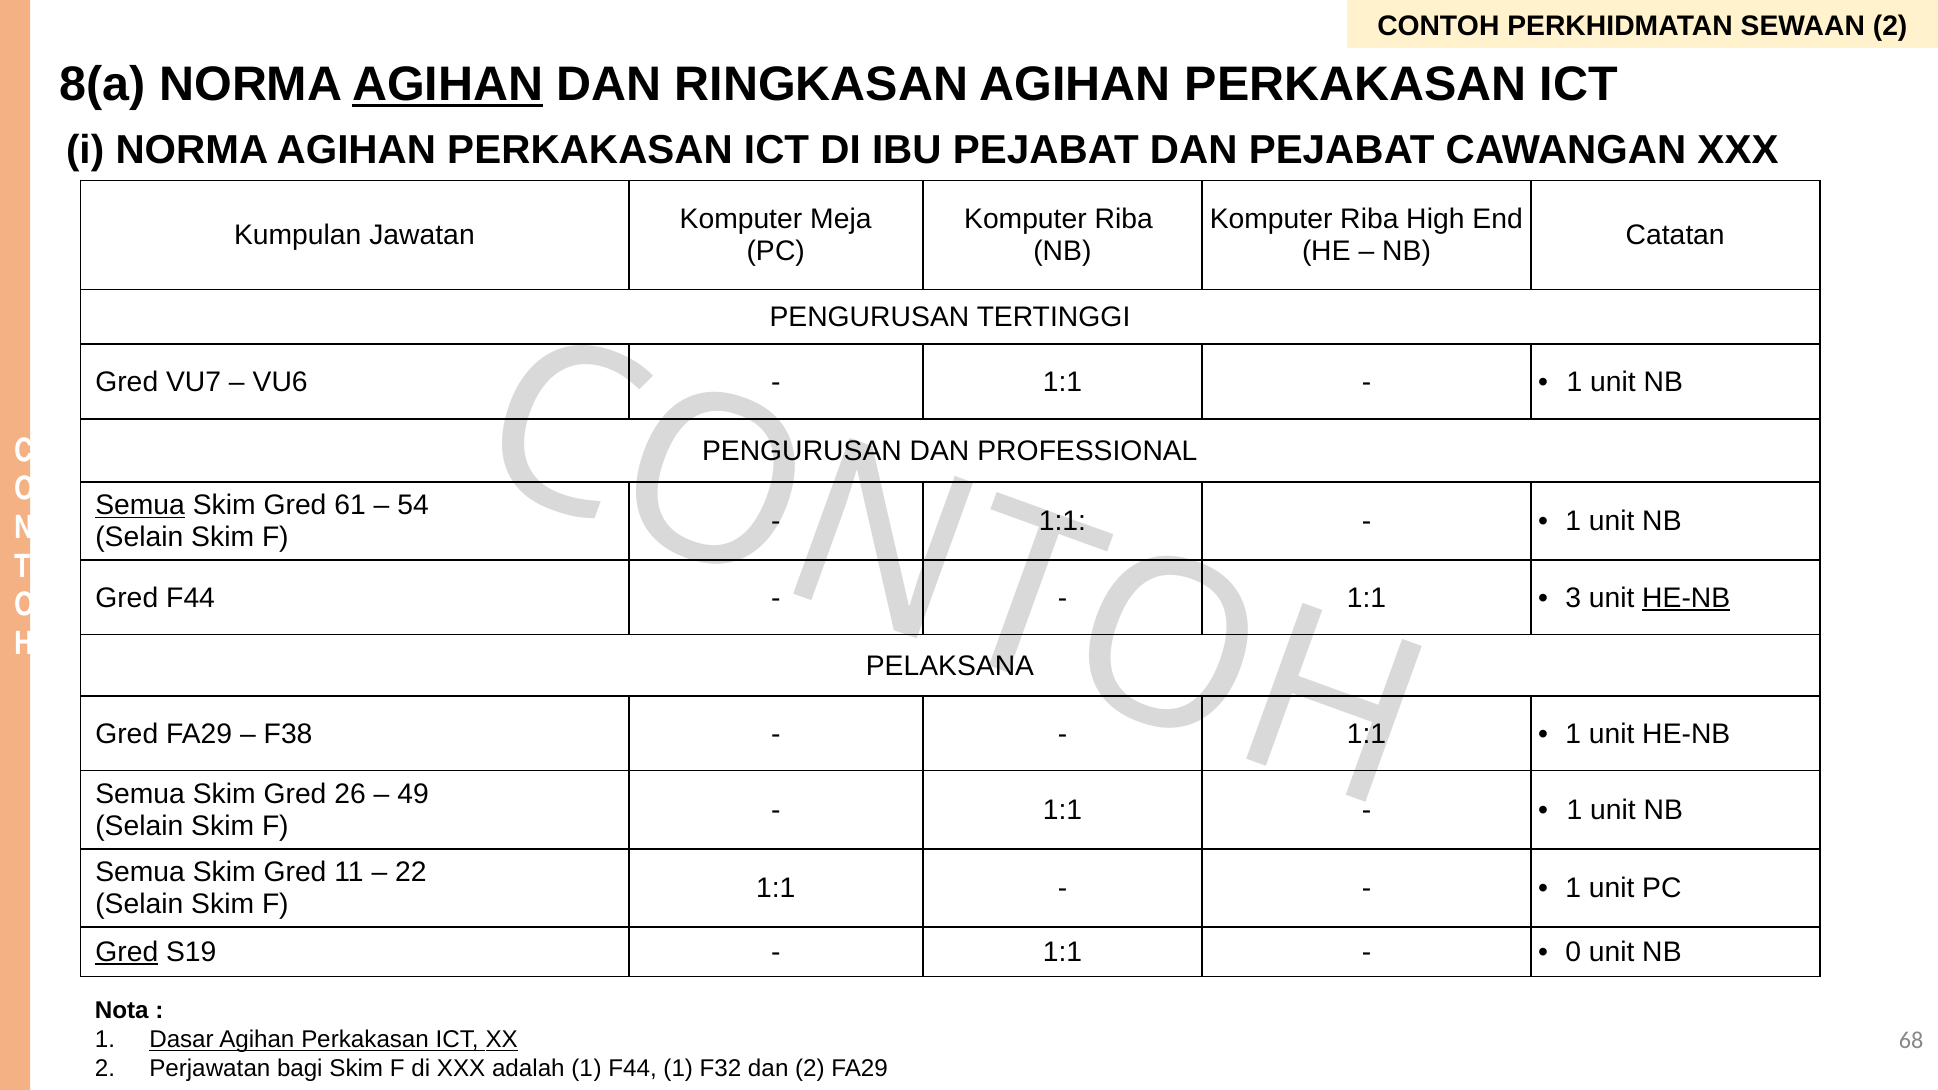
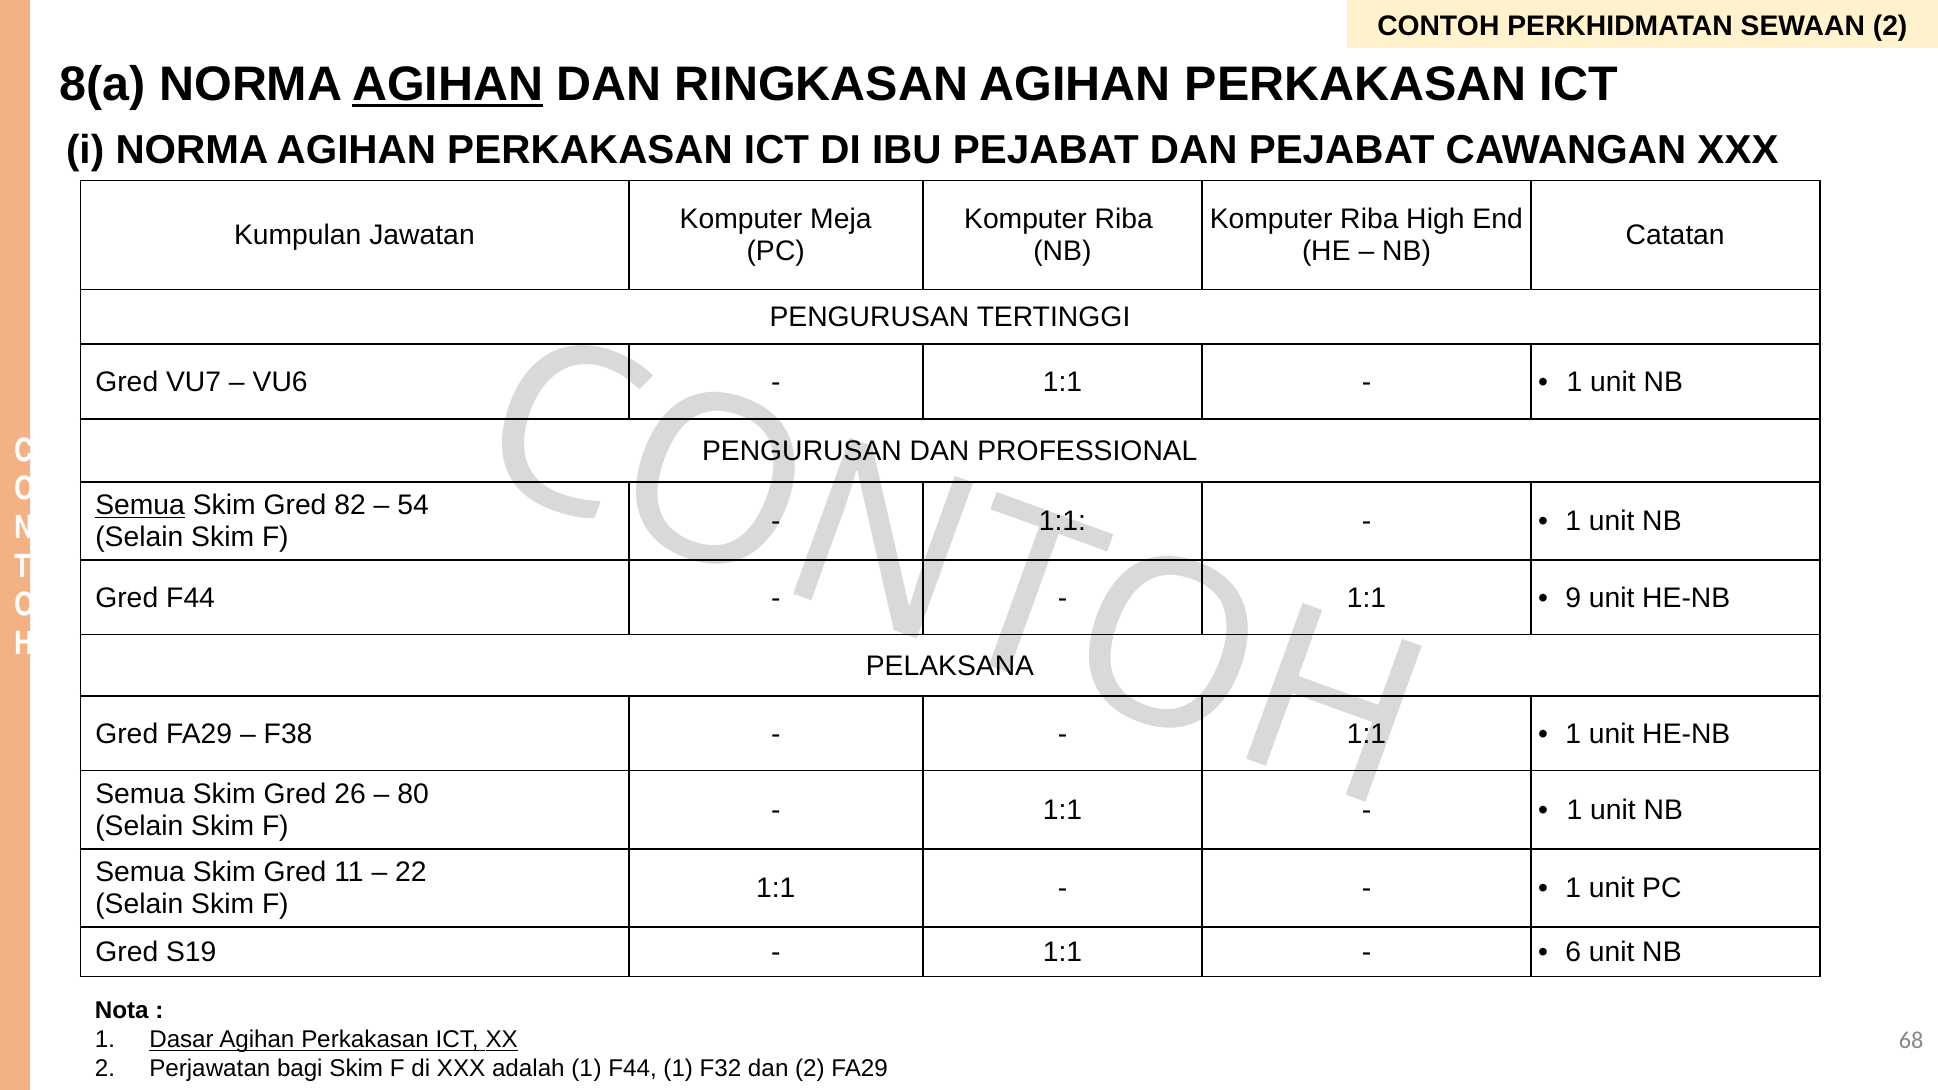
61: 61 -> 82 (350, 506)
3: 3 -> 9 (1573, 598)
HE-NB underline: present -> none (1686, 598)
49: 49 -> 80 (413, 794)
Gred underline: present -> none (127, 952)
0: 0 -> 6 (1573, 952)
